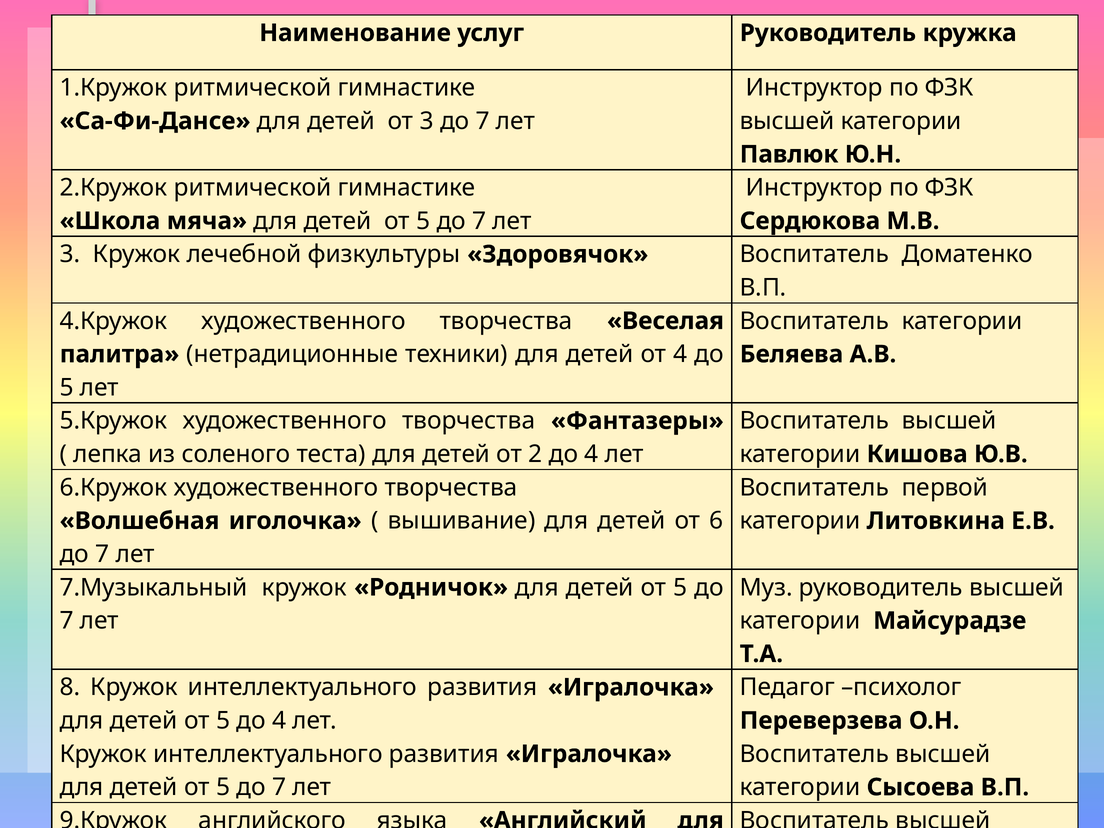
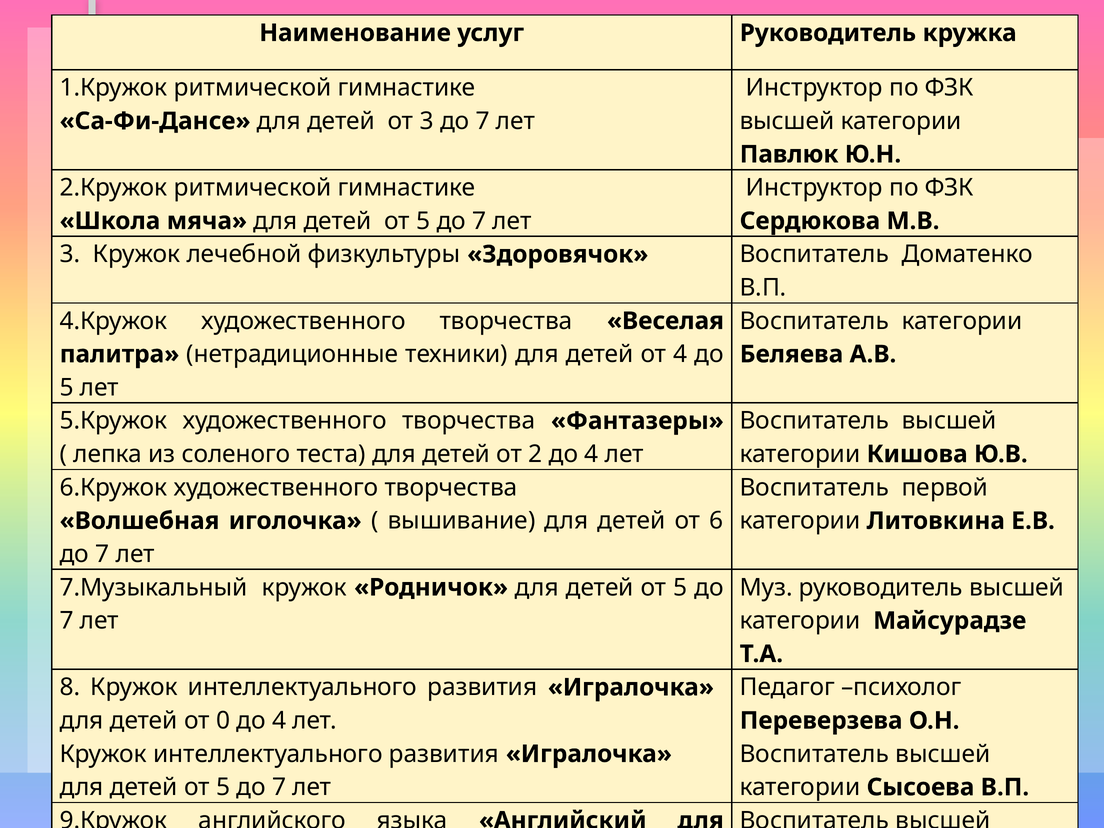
5: 5 -> 0 (223, 721)
